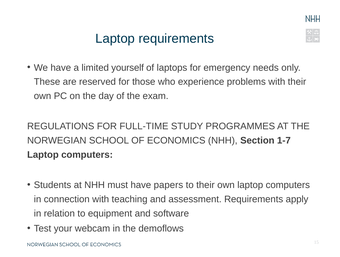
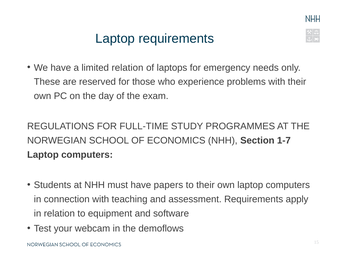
limited yourself: yourself -> relation (127, 68)
